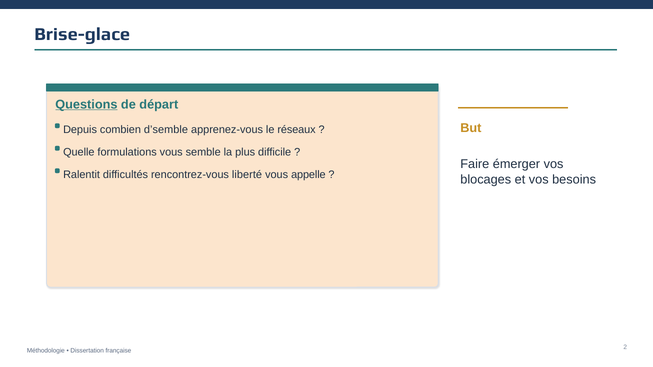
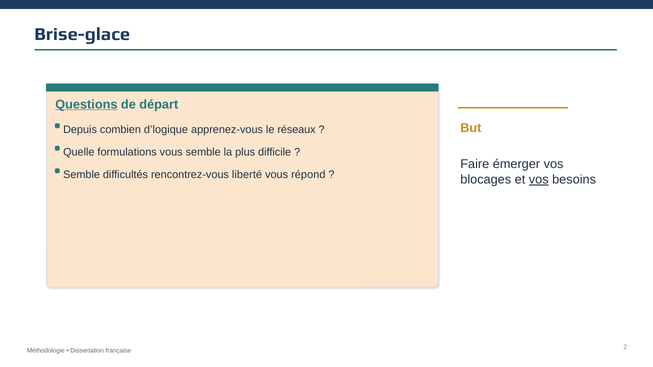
d’semble: d’semble -> d’logique (166, 130)
Ralentit: Ralentit -> Semble (82, 175)
appelle: appelle -> répond (308, 175)
vos underline: none -> present (539, 180)
